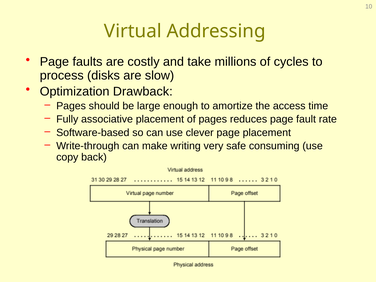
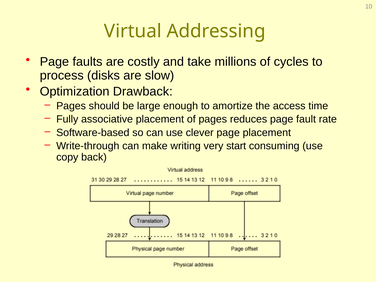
safe: safe -> start (236, 146)
